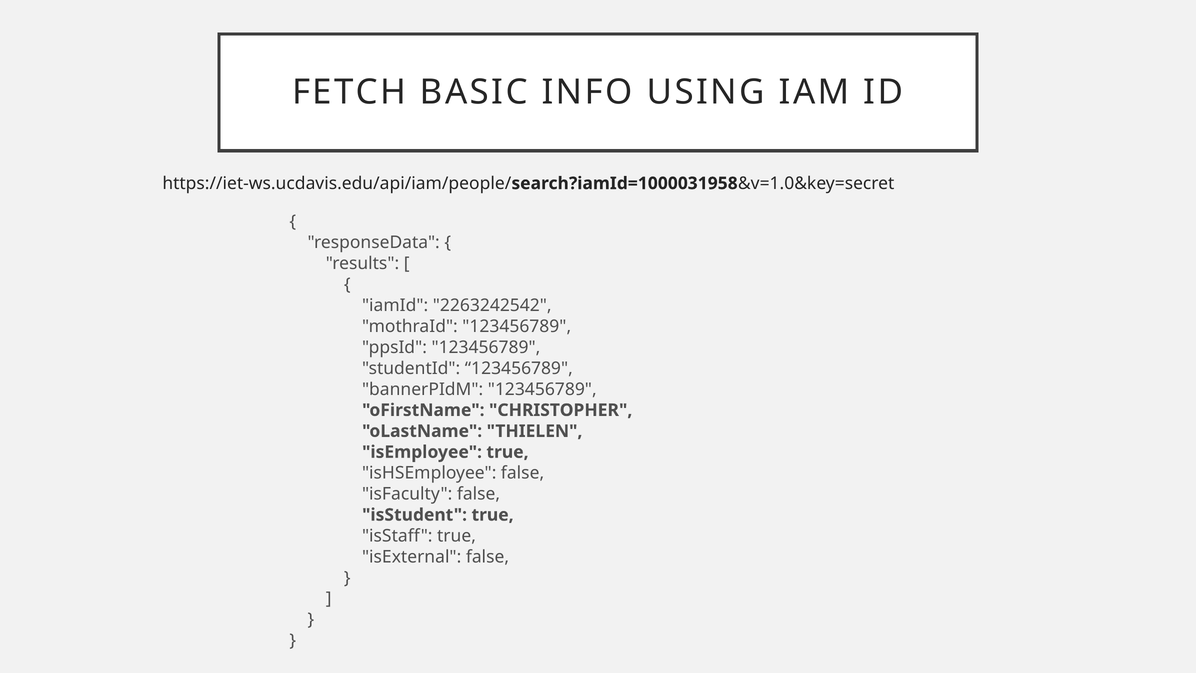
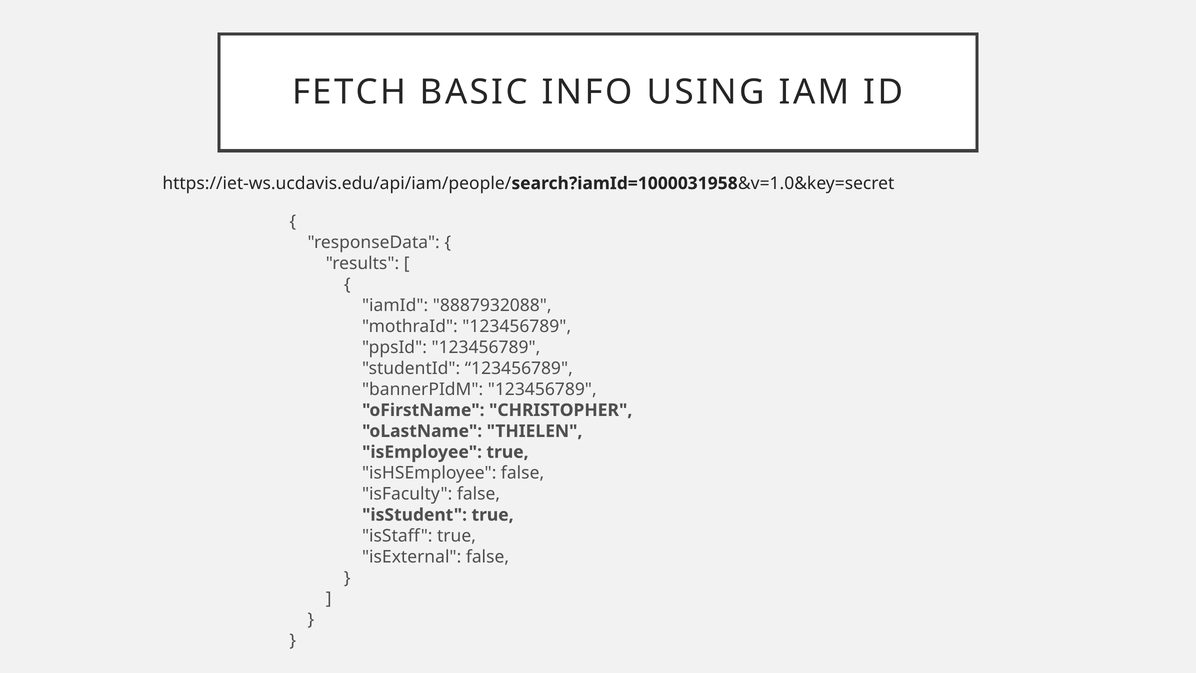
2263242542: 2263242542 -> 8887932088 (492, 305)
